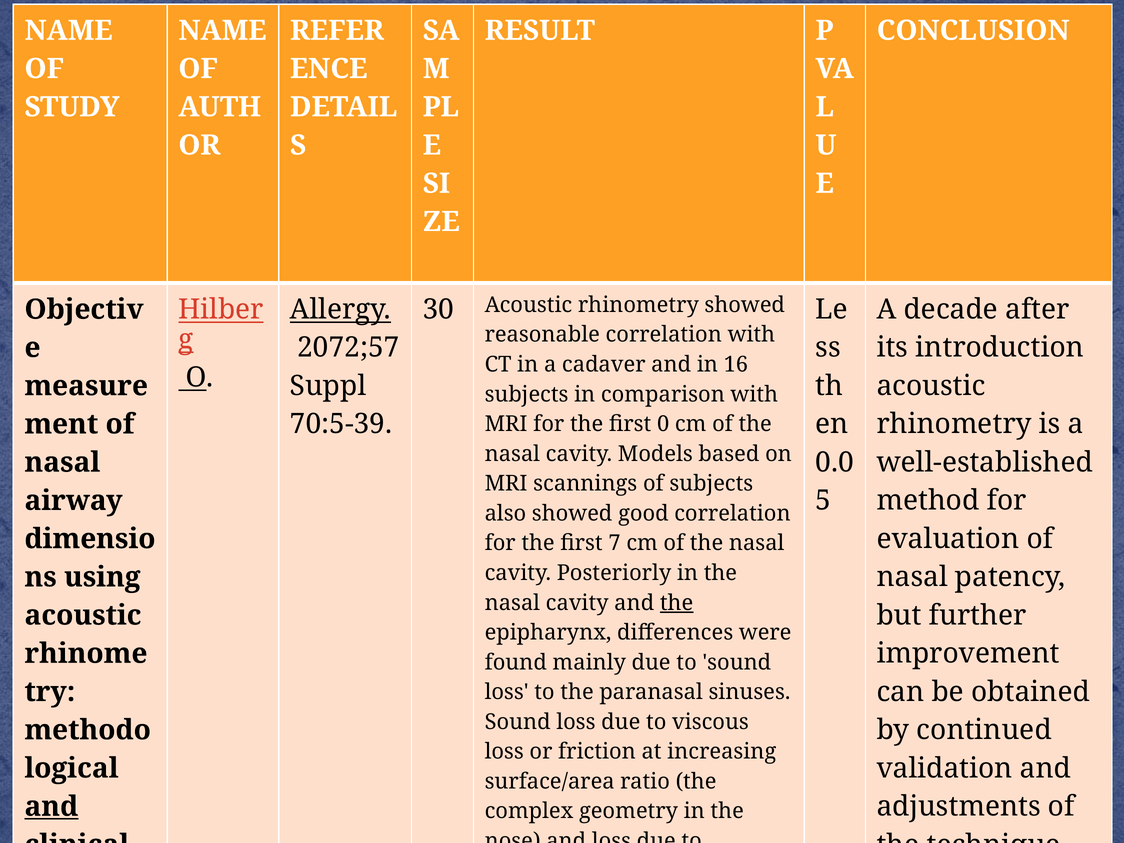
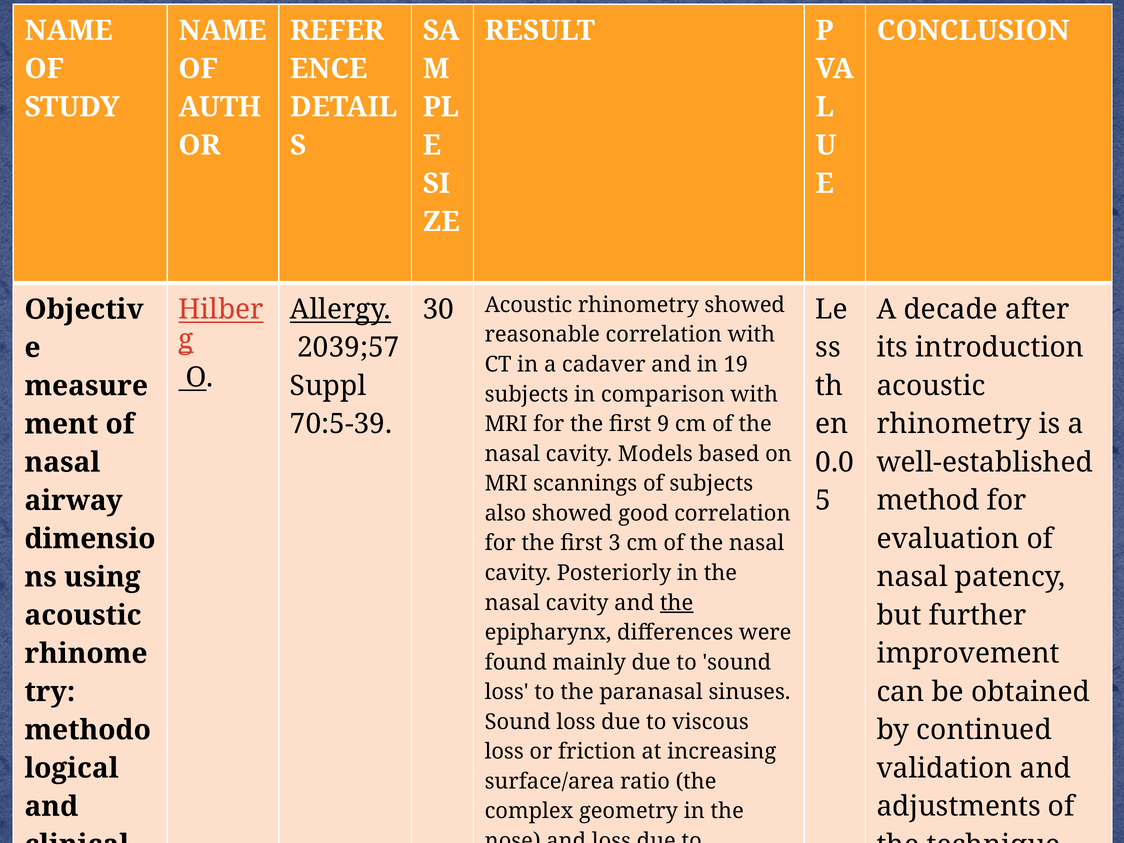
2072;57: 2072;57 -> 2039;57 (348, 348)
16: 16 -> 19 (736, 365)
0: 0 -> 9 (663, 424)
7: 7 -> 3 (615, 543)
and underline: present -> none (51, 807)
